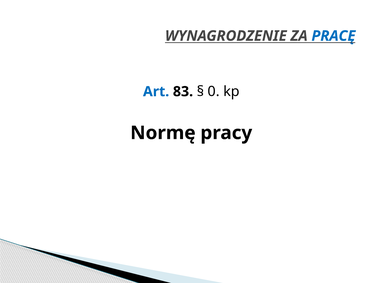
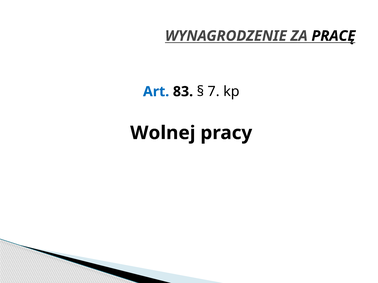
PRACĘ colour: blue -> black (333, 36)
0: 0 -> 7 (214, 92)
Normę: Normę -> Wolnej (163, 133)
